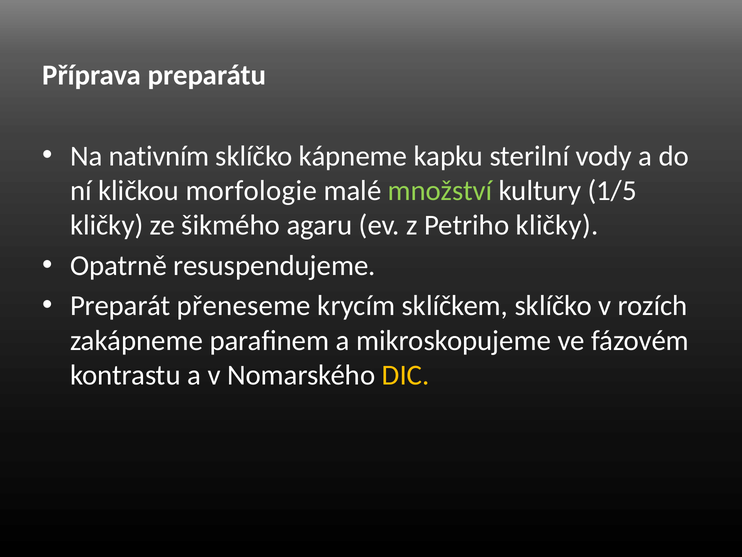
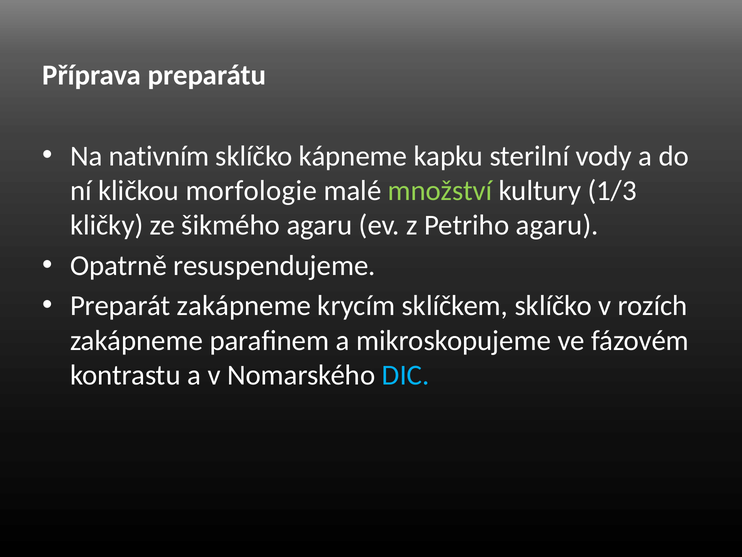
1/5: 1/5 -> 1/3 (612, 190)
Petriho kličky: kličky -> agaru (557, 225)
Preparát přeneseme: přeneseme -> zakápneme (244, 306)
DIC colour: yellow -> light blue (406, 375)
